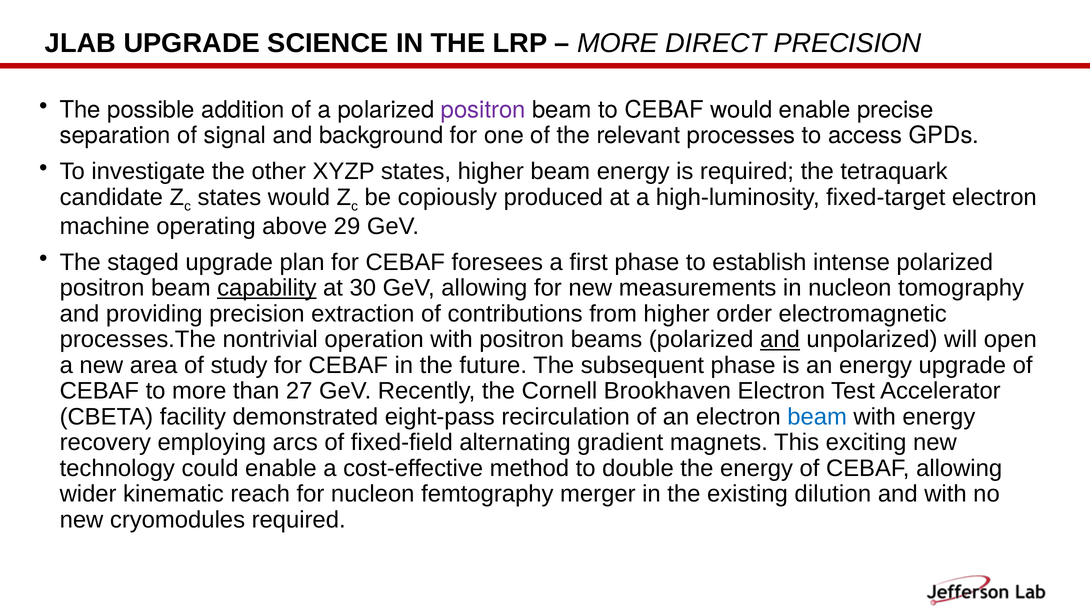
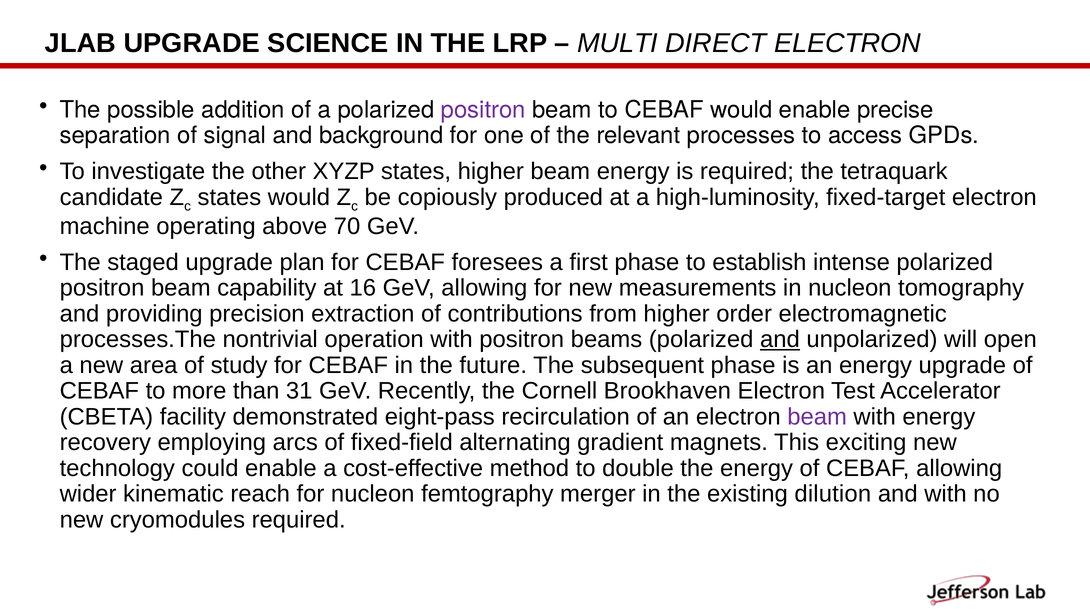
MORE: MORE -> MULTI (618, 43)
DIRECT PRECISION: PRECISION -> ELECTRON (848, 43)
29: 29 -> 70 (347, 226)
capability underline: present -> none (267, 288)
30: 30 -> 16 (363, 288)
27: 27 -> 31 (299, 391)
beam colour: blue -> purple (817, 417)
